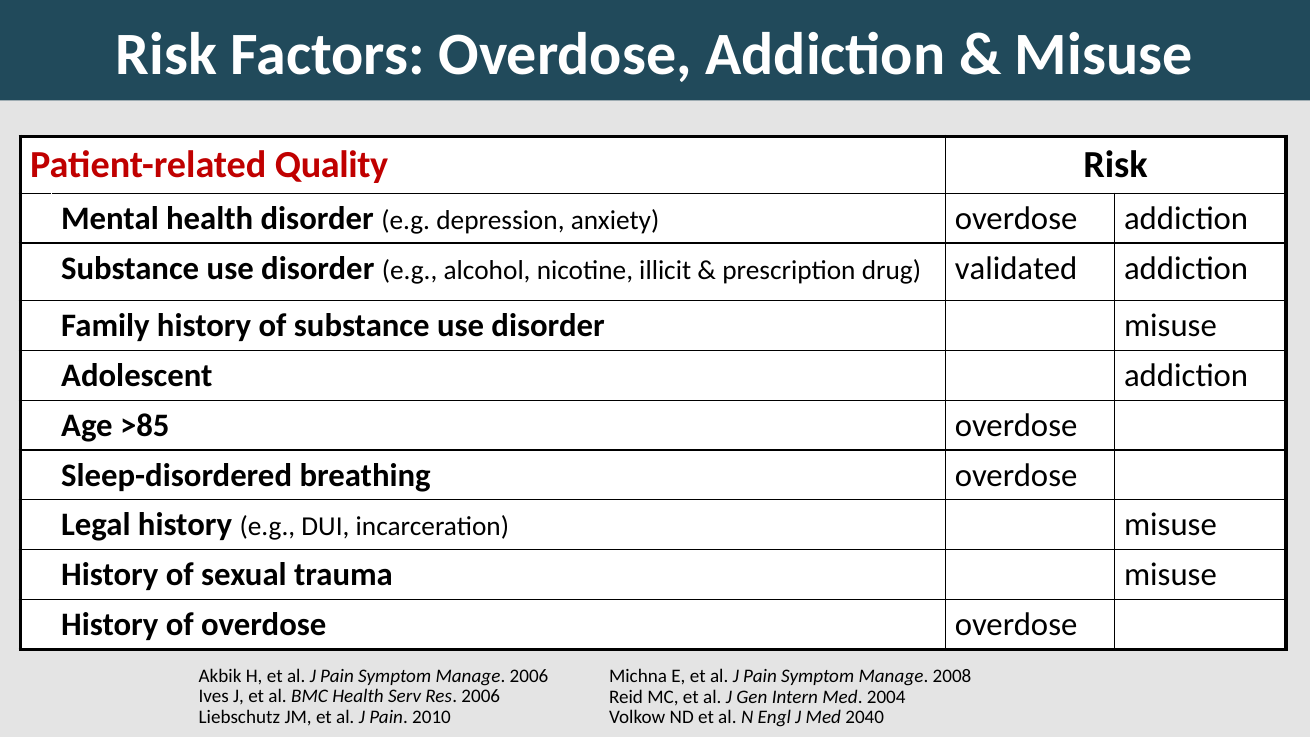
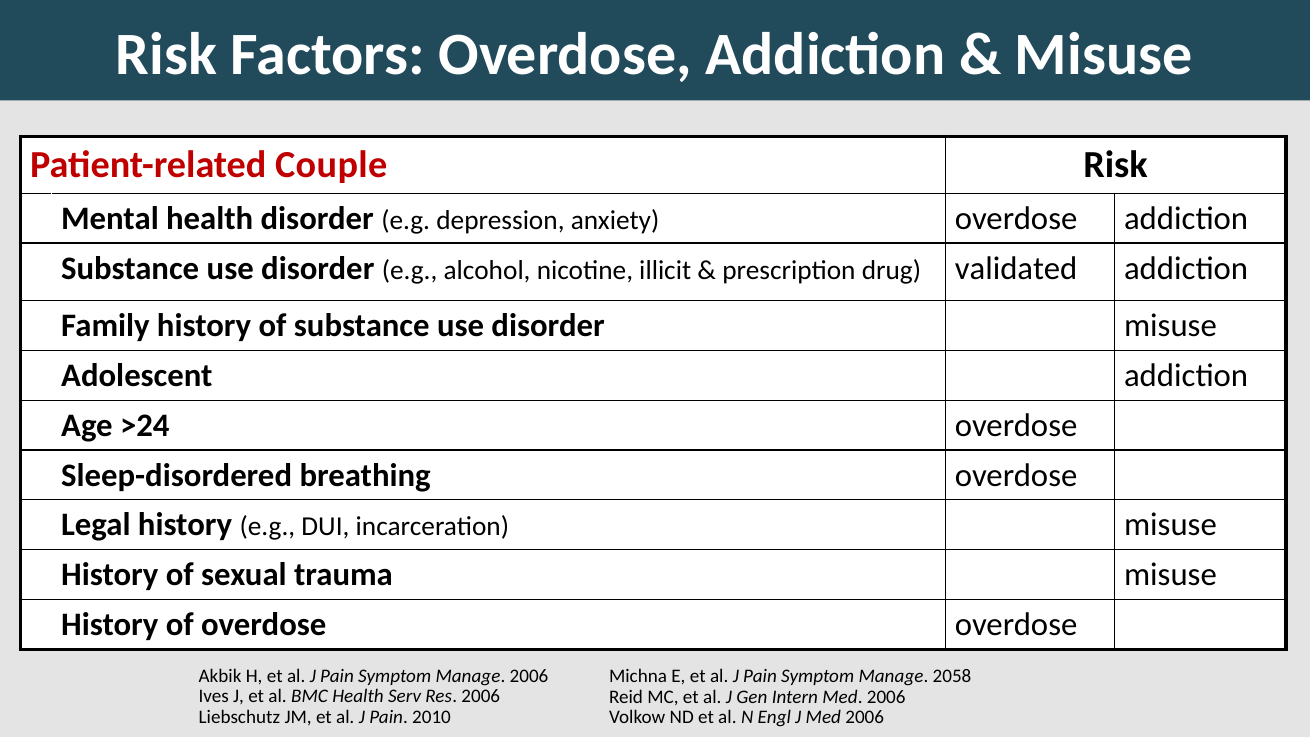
Quality: Quality -> Couple (331, 165)
>85: >85 -> >24 (145, 425)
2008: 2008 -> 2058 (952, 676)
Intern Med 2004: 2004 -> 2006 (886, 697)
J Med 2040: 2040 -> 2006 (865, 717)
